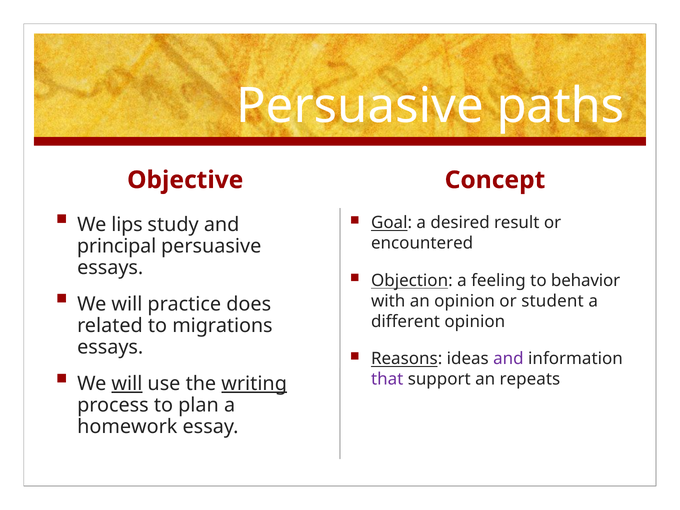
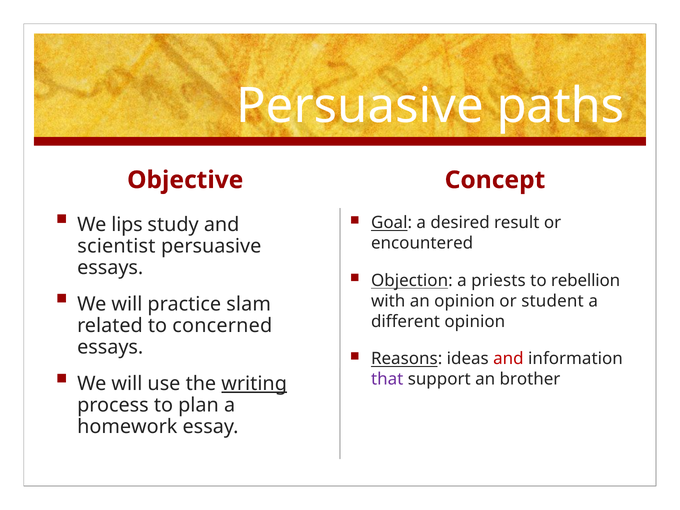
principal: principal -> scientist (116, 246)
feeling: feeling -> priests (498, 281)
behavior: behavior -> rebellion (586, 281)
does: does -> slam (249, 304)
migrations: migrations -> concerned (222, 326)
and colour: purple -> red (508, 359)
will underline: present -> none (127, 384)
repeats: repeats -> brother (530, 379)
